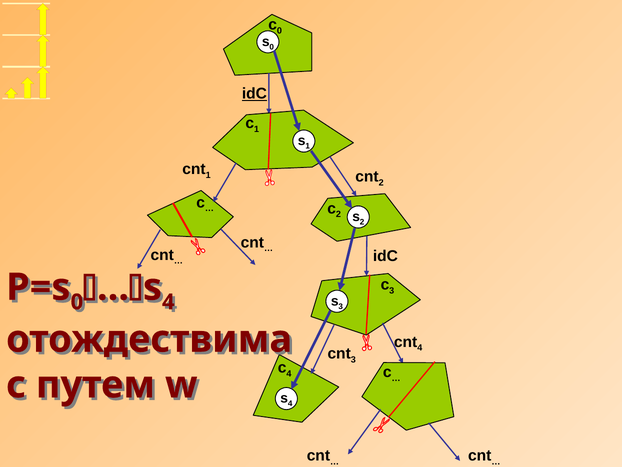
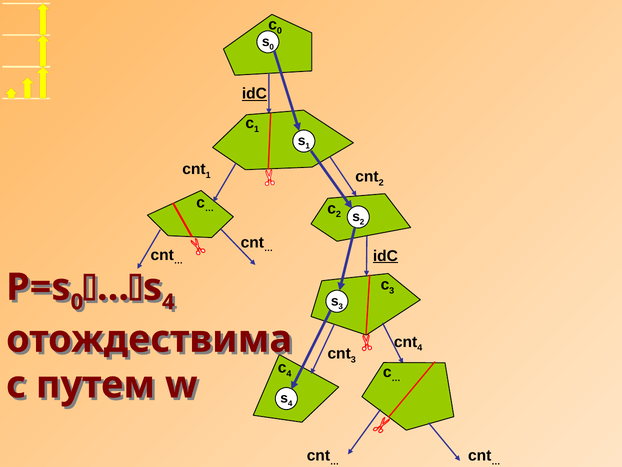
idC underline: none -> present (385, 256)
